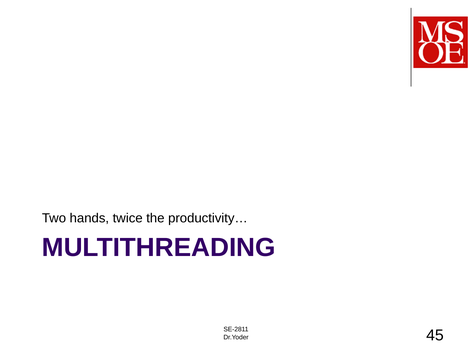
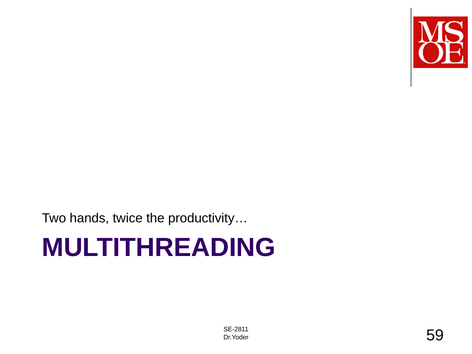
45: 45 -> 59 (435, 335)
